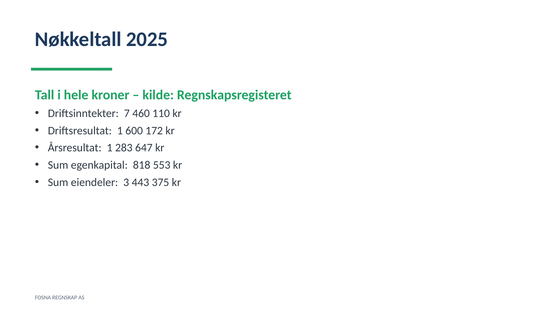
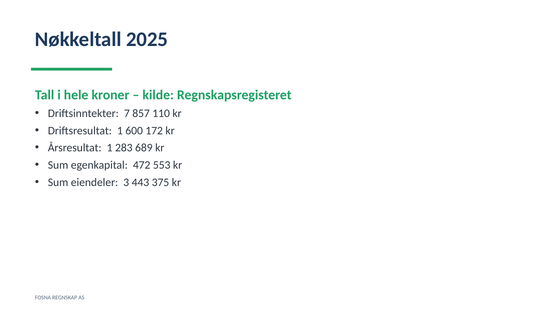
460: 460 -> 857 (141, 113)
647: 647 -> 689 (144, 147)
818: 818 -> 472 (142, 165)
